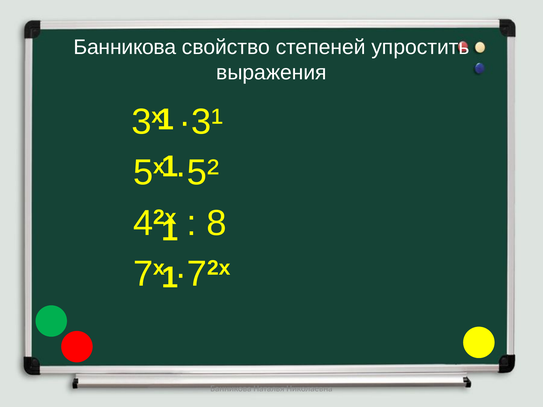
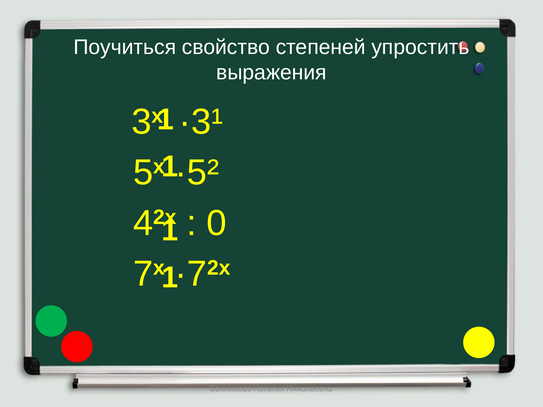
Банникова: Банникова -> Поучиться (125, 47)
8: 8 -> 0 (217, 223)
